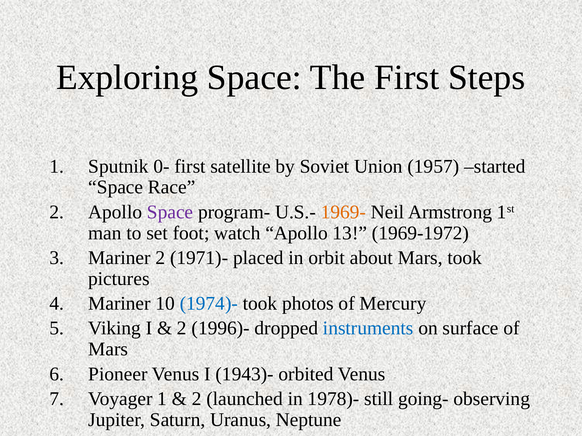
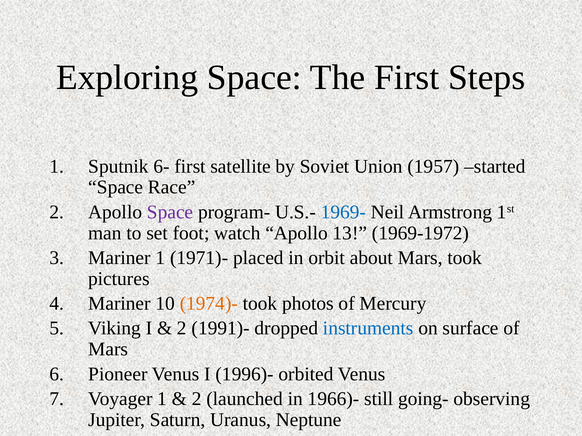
0-: 0- -> 6- (162, 167)
1969- colour: orange -> blue (343, 212)
Mariner 2: 2 -> 1 (160, 258)
1974)- colour: blue -> orange (209, 304)
1996)-: 1996)- -> 1991)- (221, 329)
1943)-: 1943)- -> 1996)- (245, 374)
1978)-: 1978)- -> 1966)- (334, 399)
